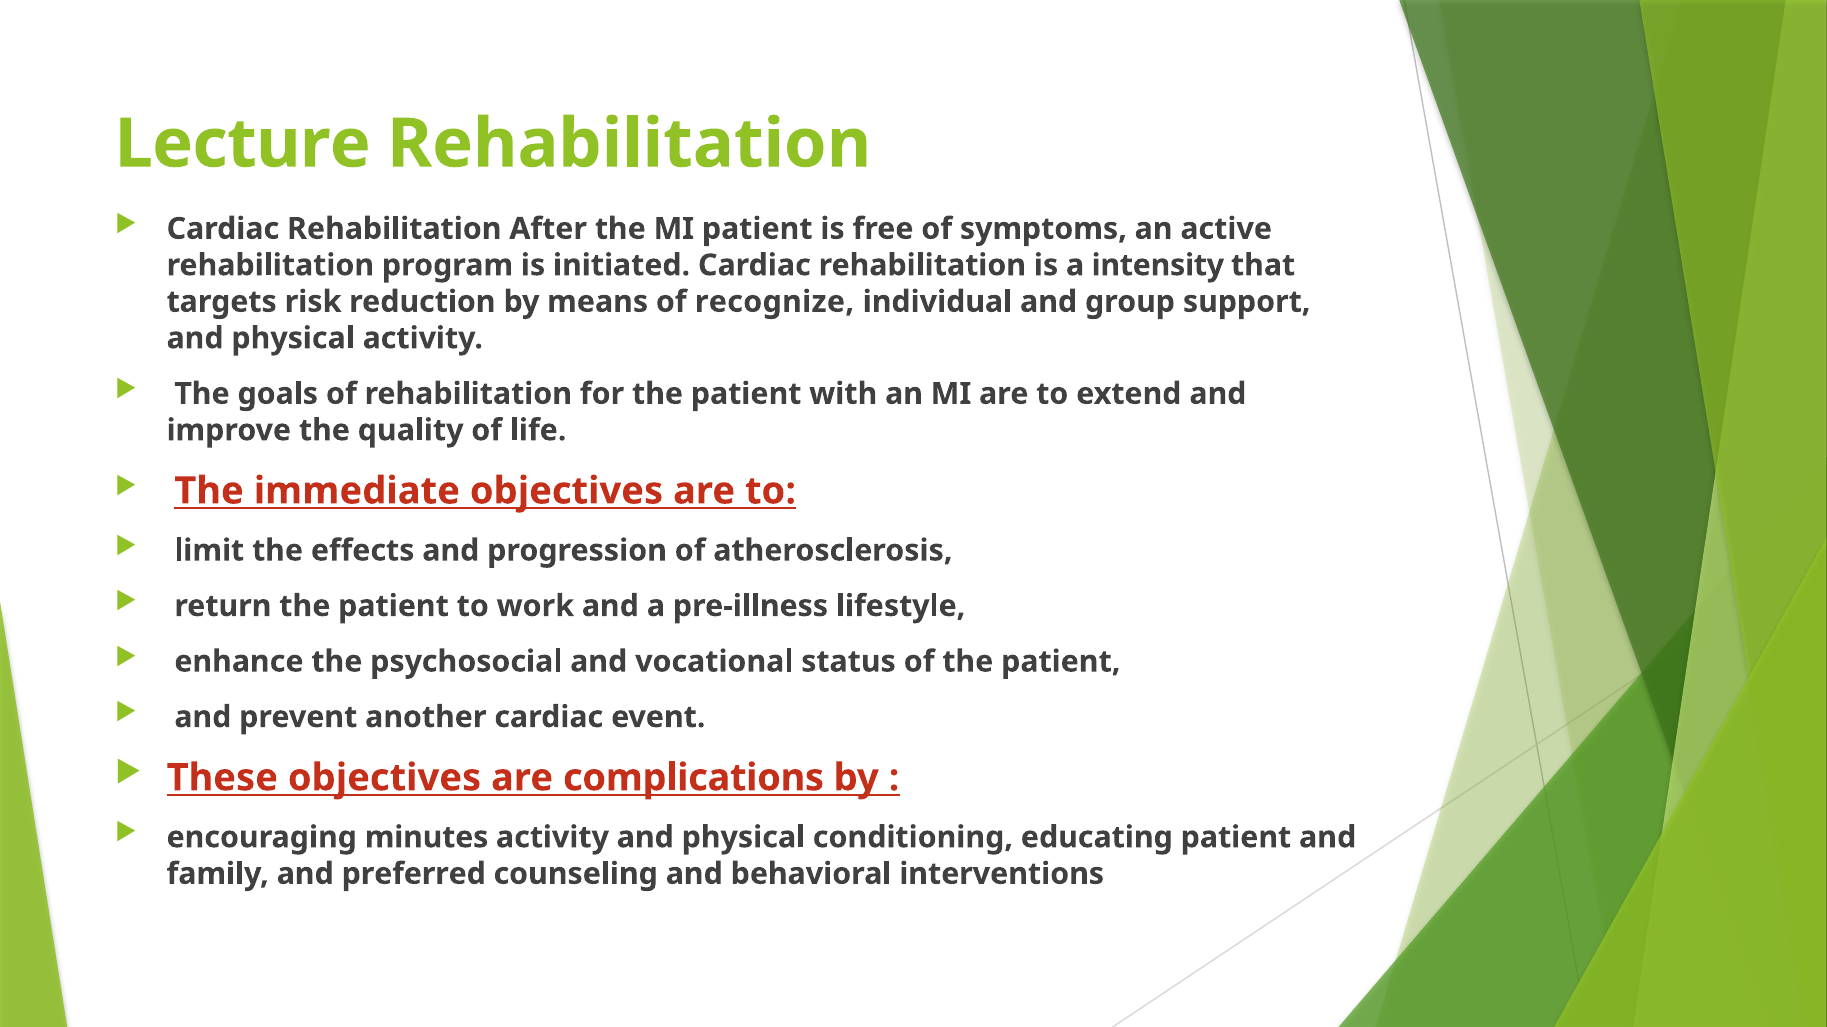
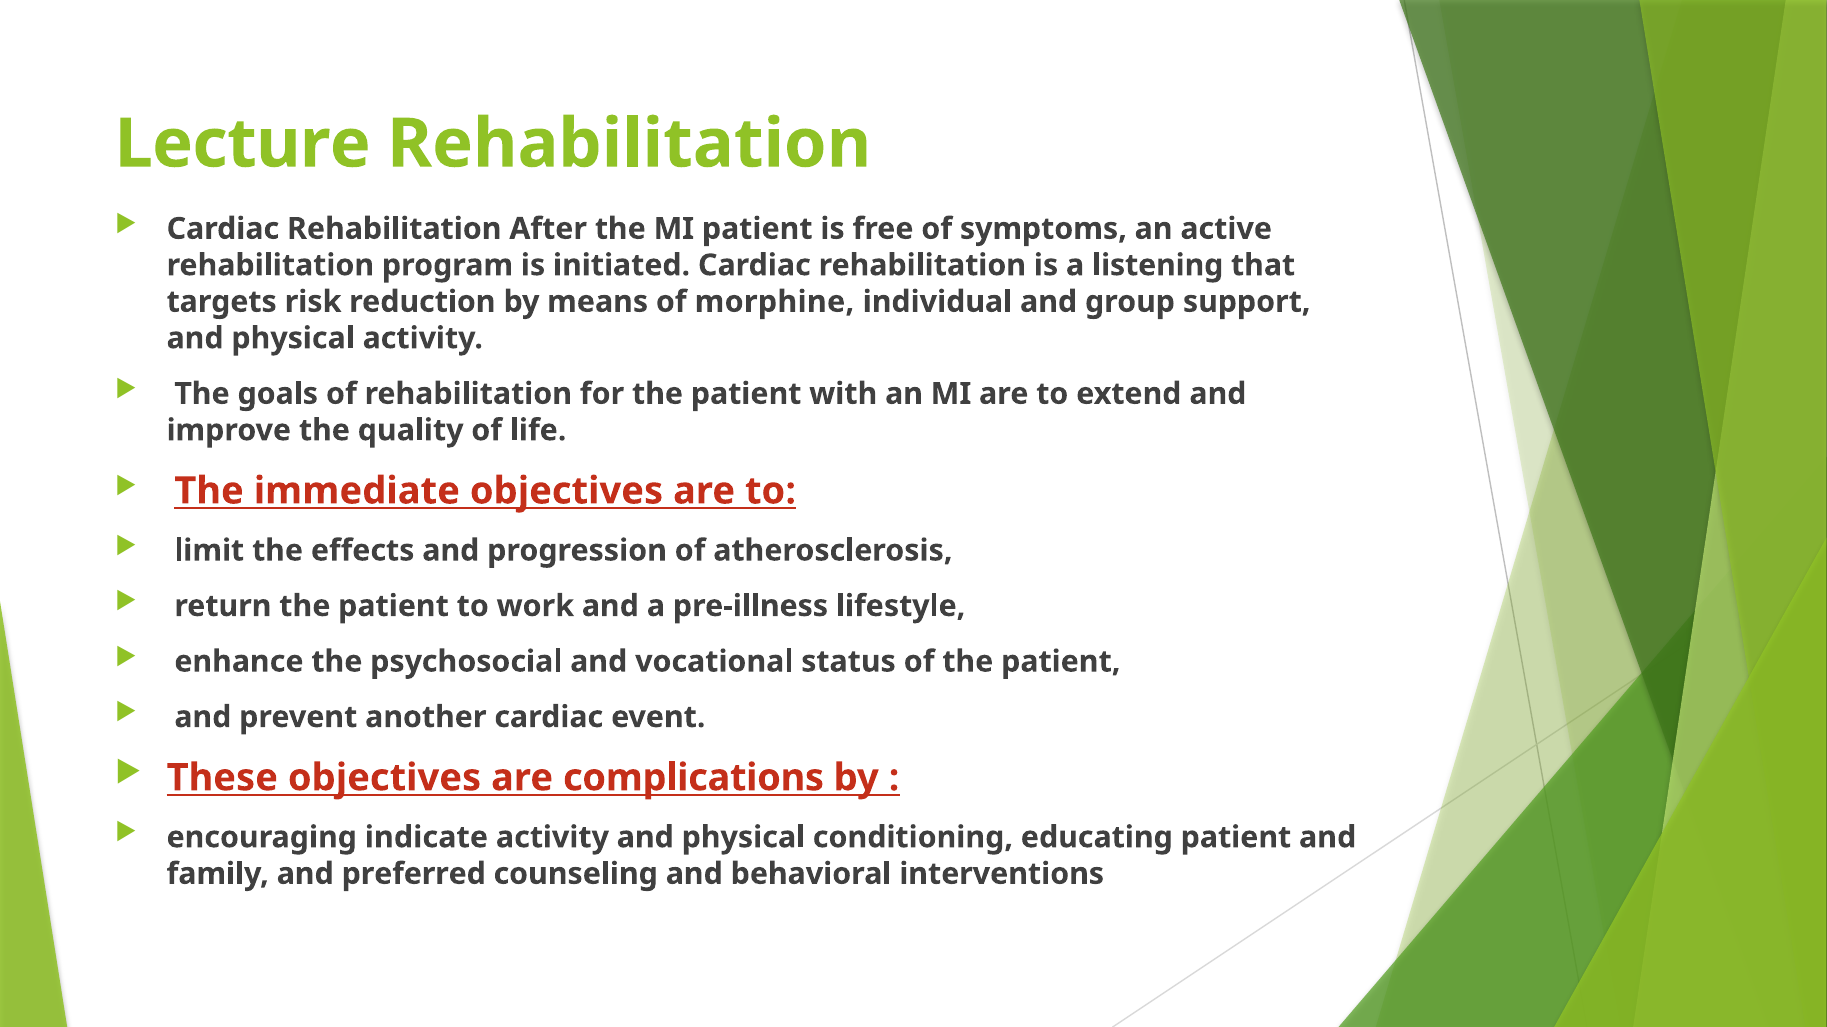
intensity: intensity -> listening (1158, 265)
recognize: recognize -> morphine (774, 302)
minutes: minutes -> indicate (426, 838)
